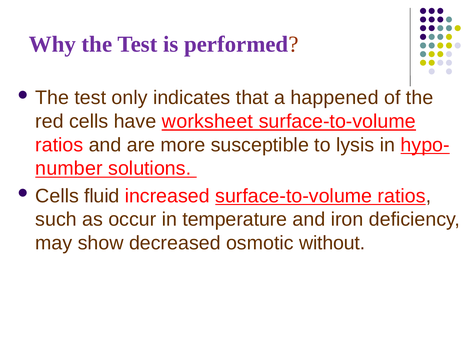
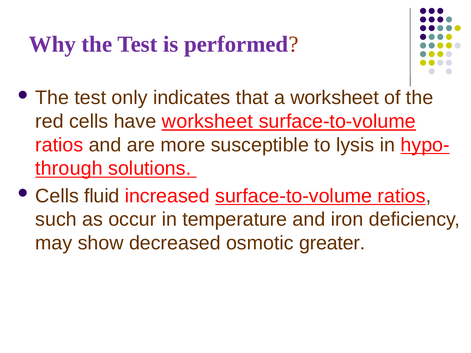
a happened: happened -> worksheet (335, 98)
number: number -> through (69, 169)
without: without -> greater (332, 243)
